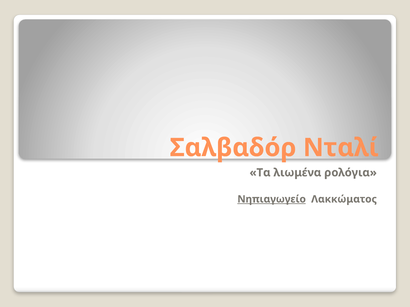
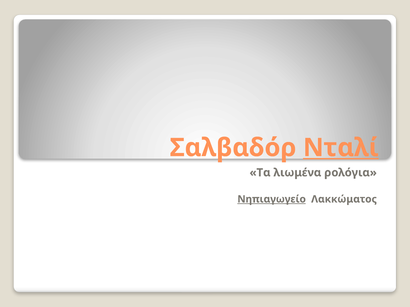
Νταλί underline: none -> present (341, 148)
